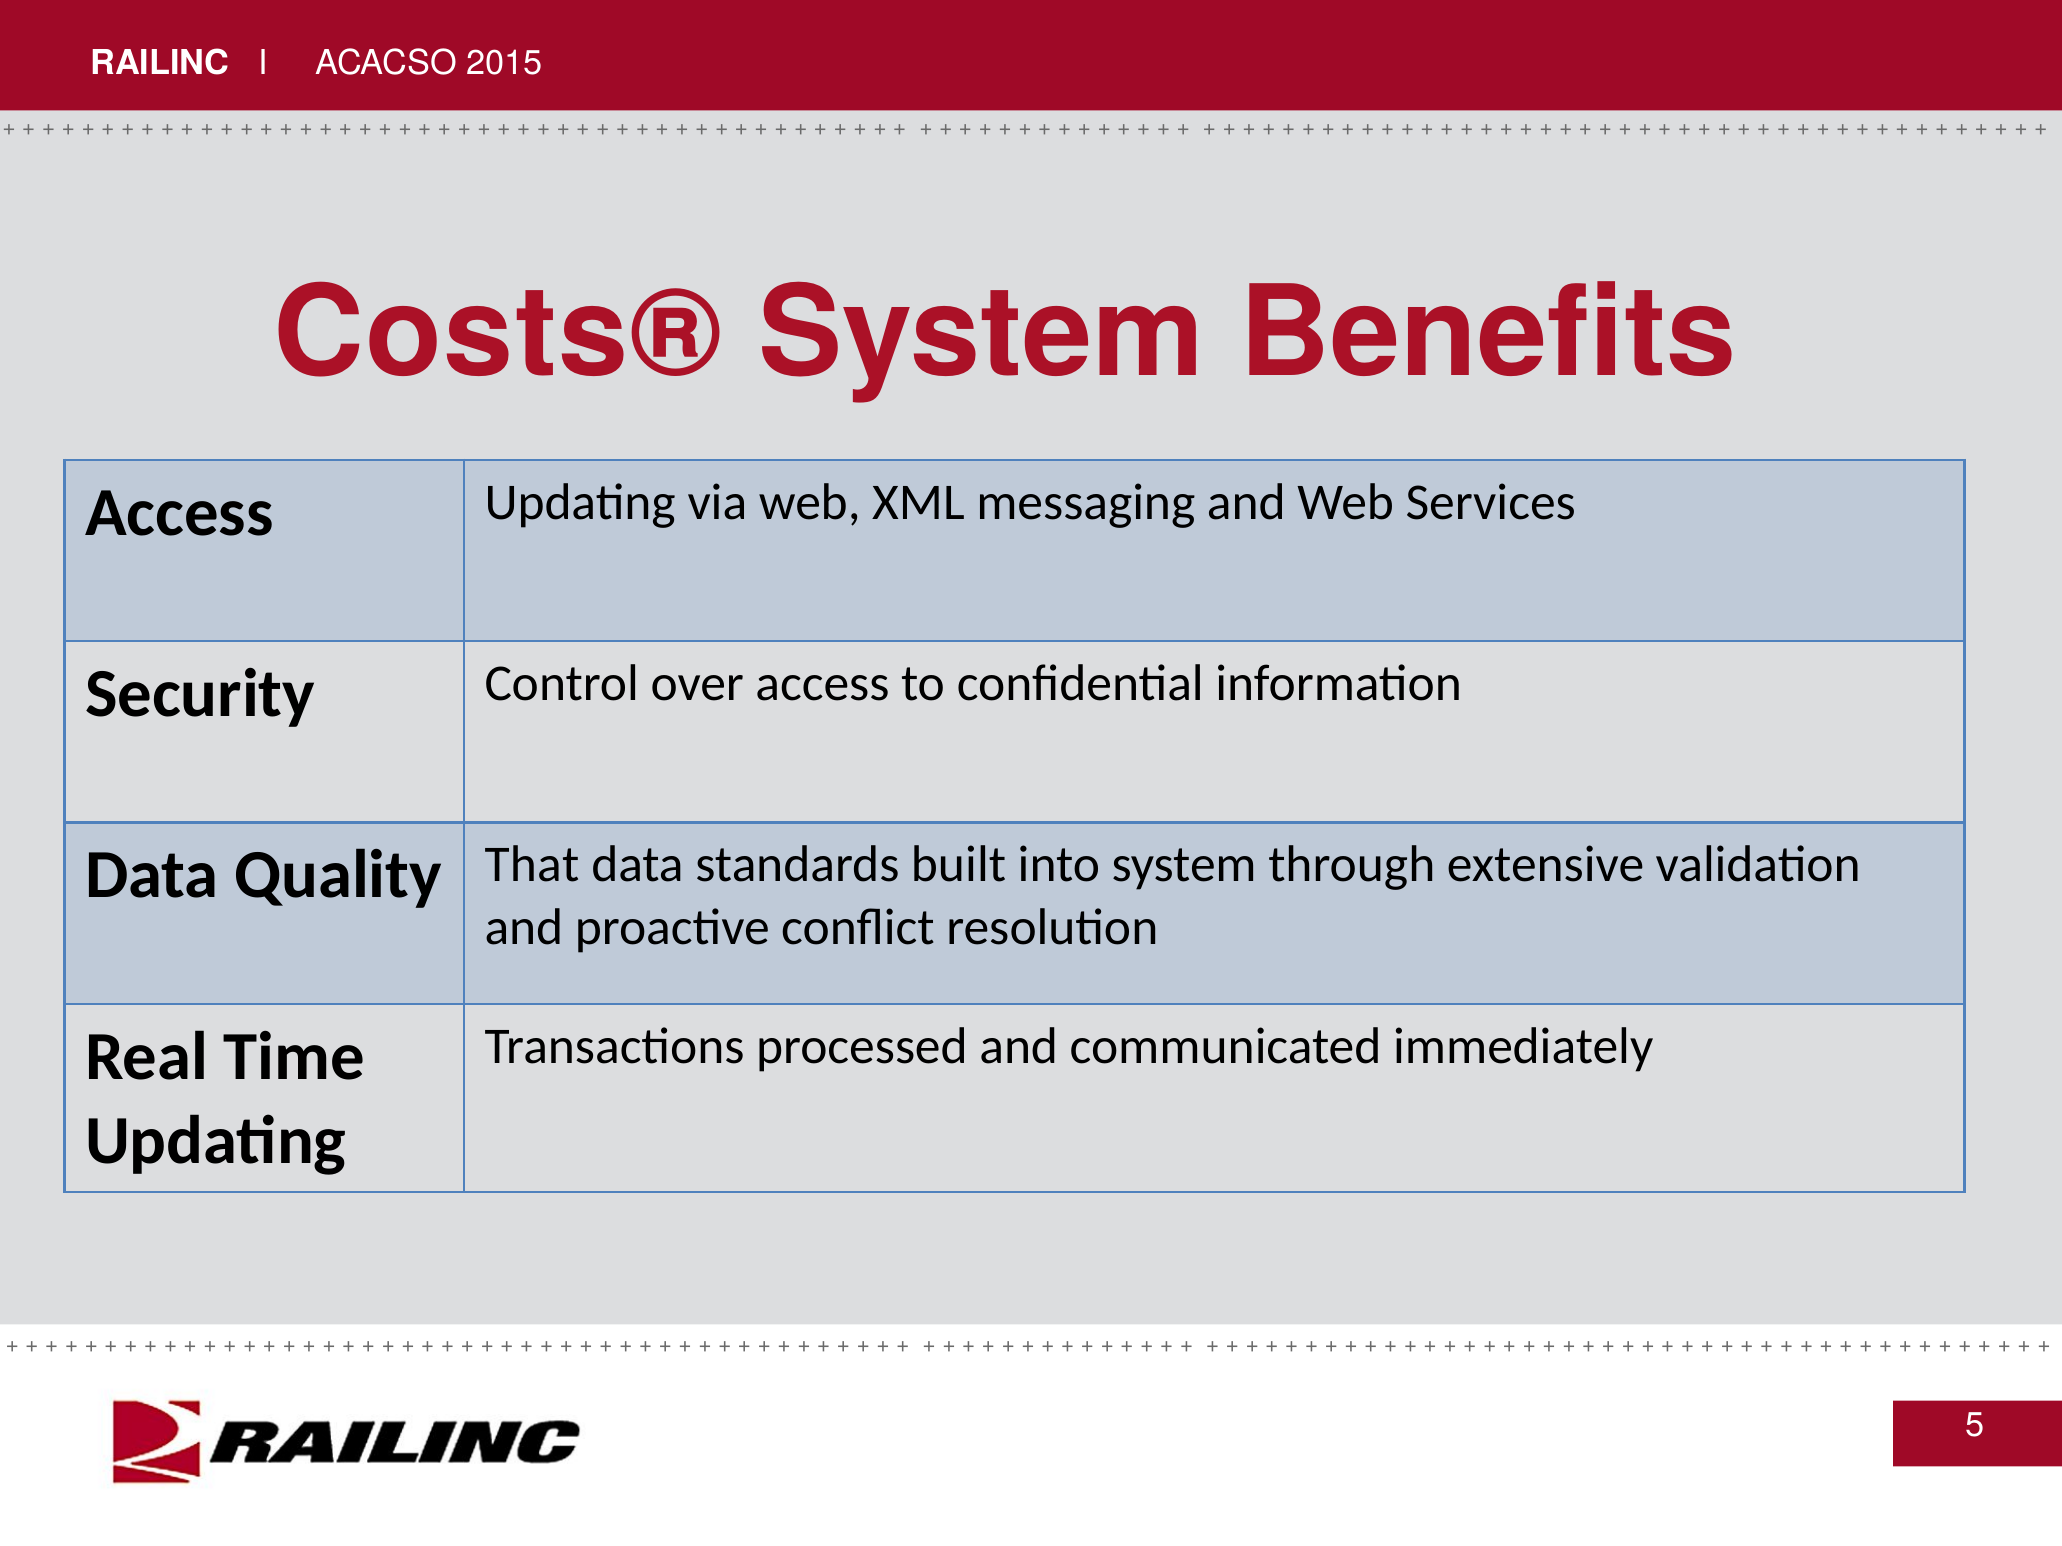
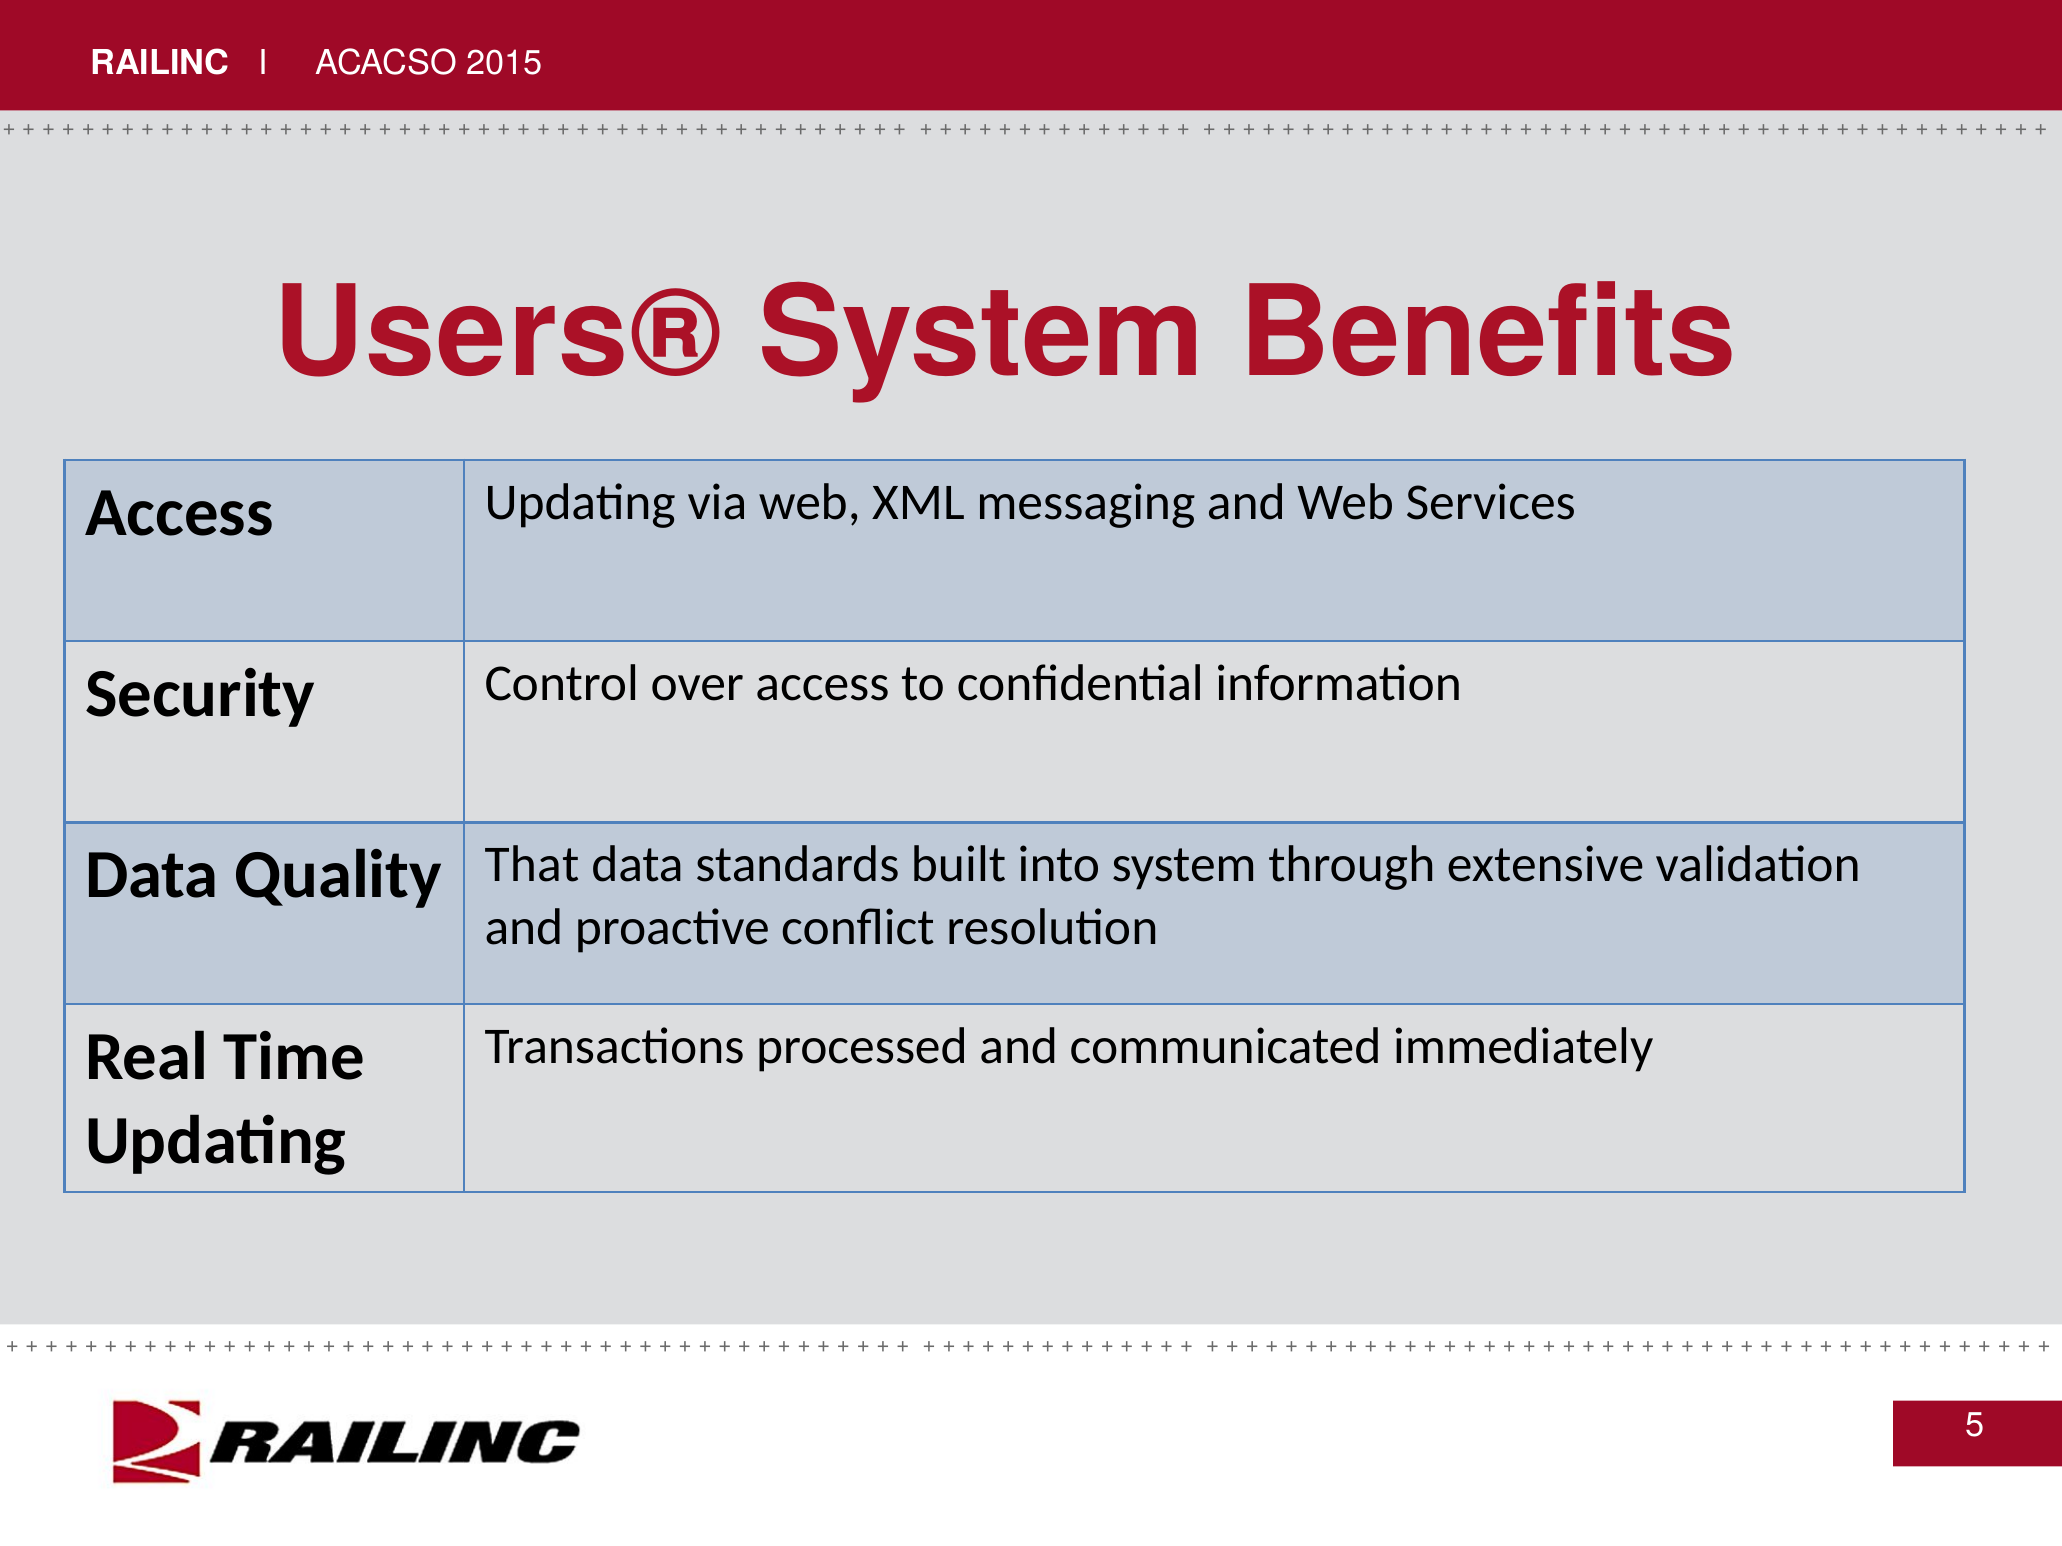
Costs®: Costs® -> Users® (498, 334)
